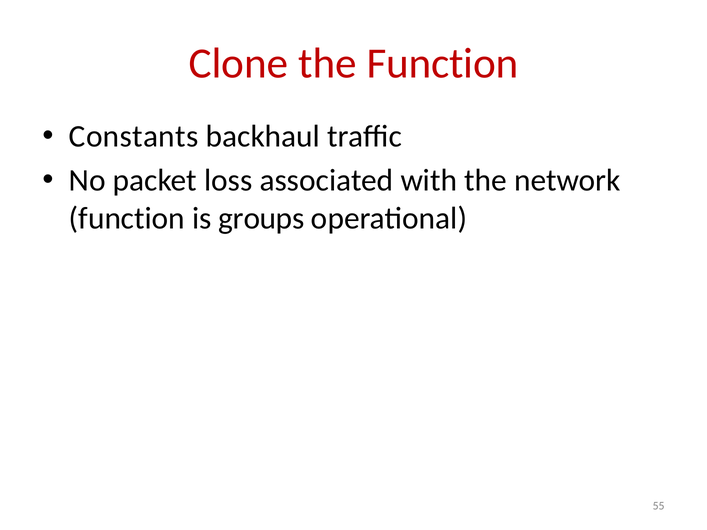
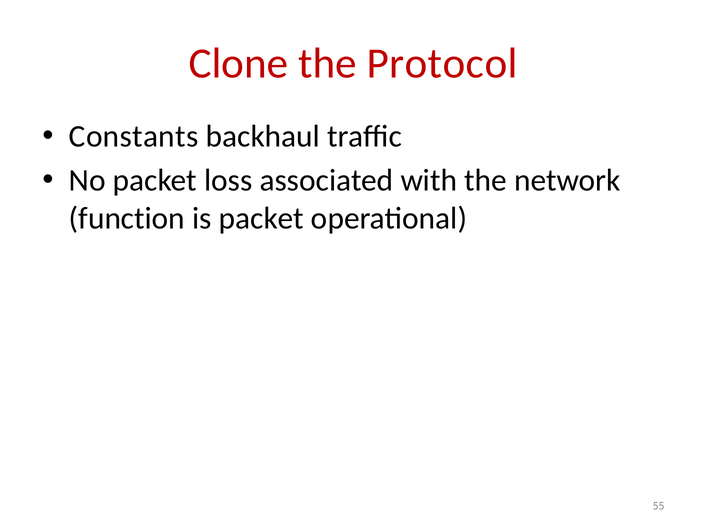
the Function: Function -> Protocol (442, 64)
is groups: groups -> packet (261, 218)
